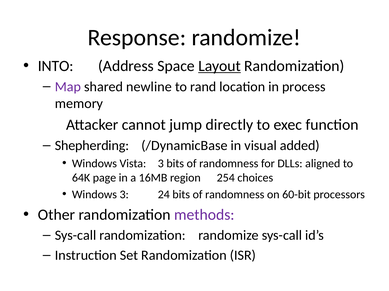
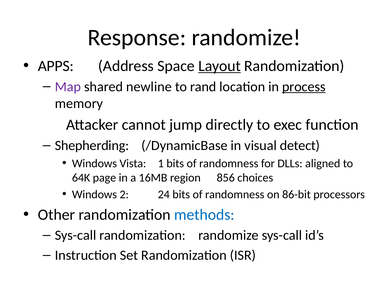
INTO: INTO -> APPS (56, 66)
process underline: none -> present (304, 87)
added: added -> detect (300, 146)
Vista 3: 3 -> 1 (161, 164)
254: 254 -> 856 (226, 178)
Windows 3: 3 -> 2 (124, 195)
60-bit: 60-bit -> 86-bit (296, 195)
methods colour: purple -> blue (204, 215)
